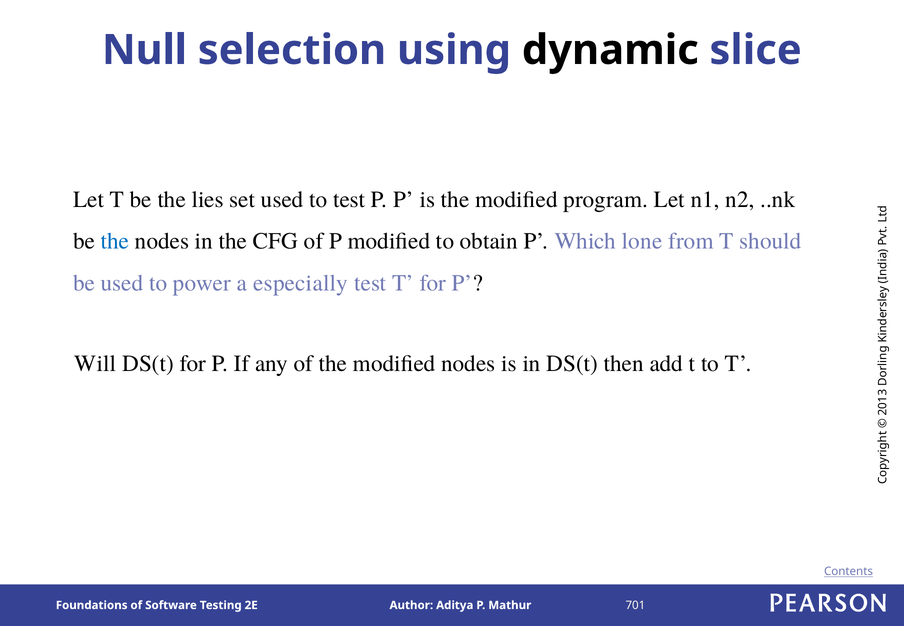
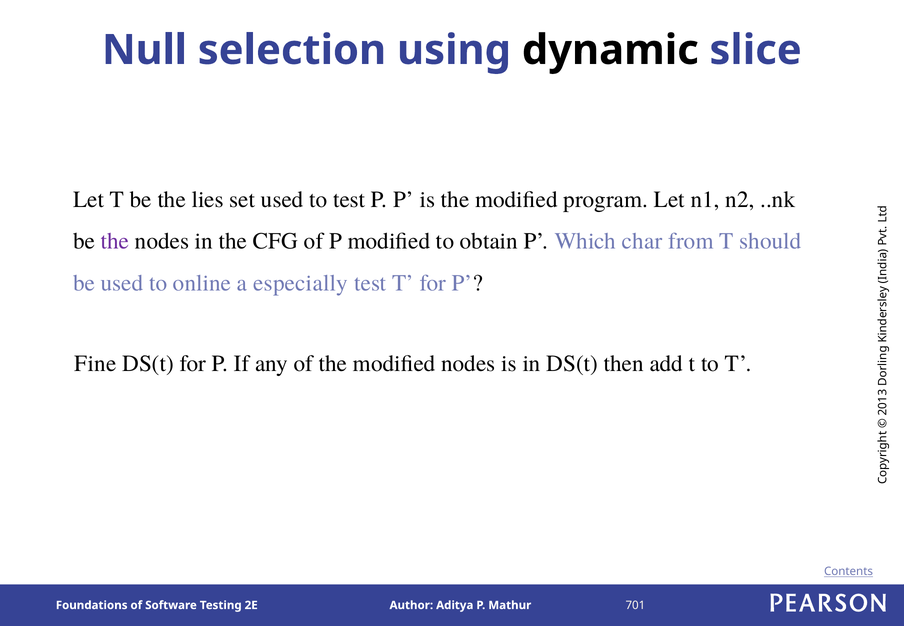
the colour: blue -> purple (115, 241)
lone: lone -> char (642, 241)
power: power -> online (202, 283)
Will: Will -> Fine (95, 364)
